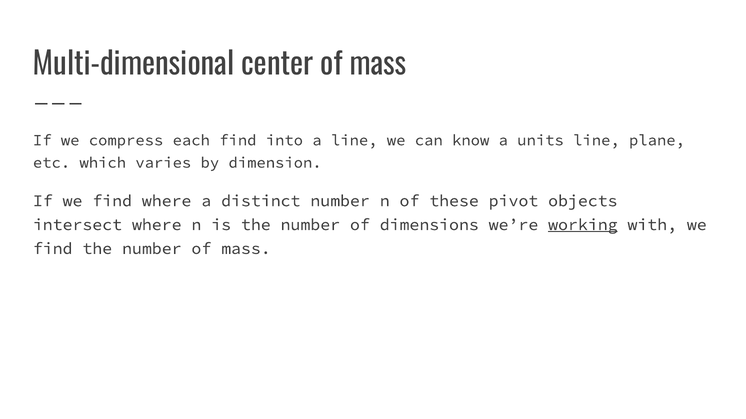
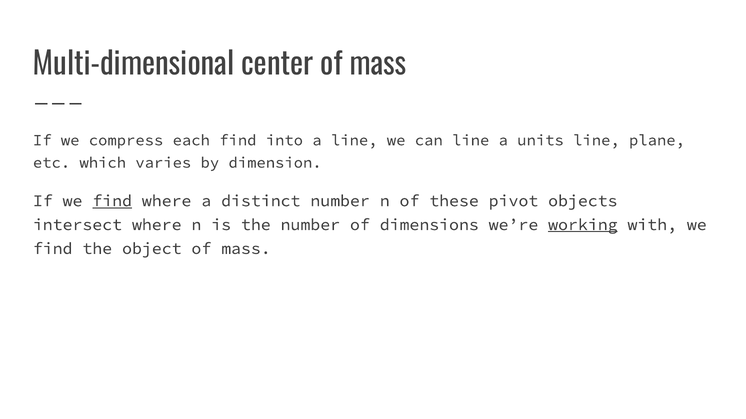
can know: know -> line (471, 140)
find underline: none -> present (112, 201)
find the number: number -> object (152, 249)
